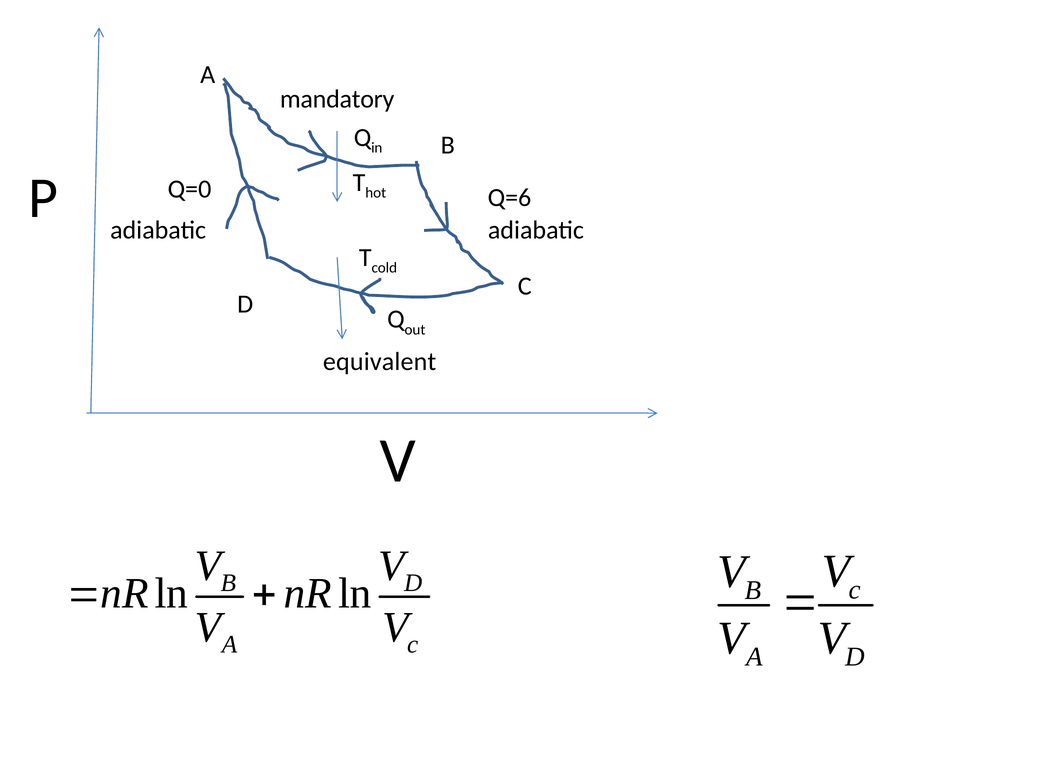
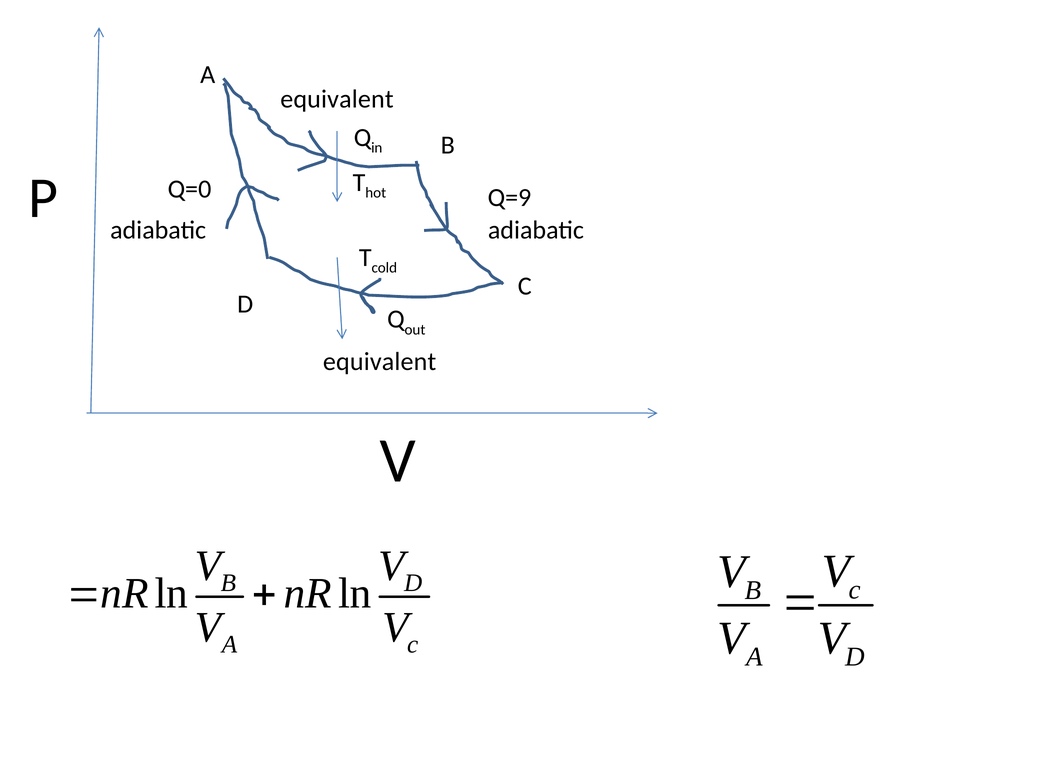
mandatory: mandatory -> equivalent (337, 99)
Q=6: Q=6 -> Q=9 (509, 198)
